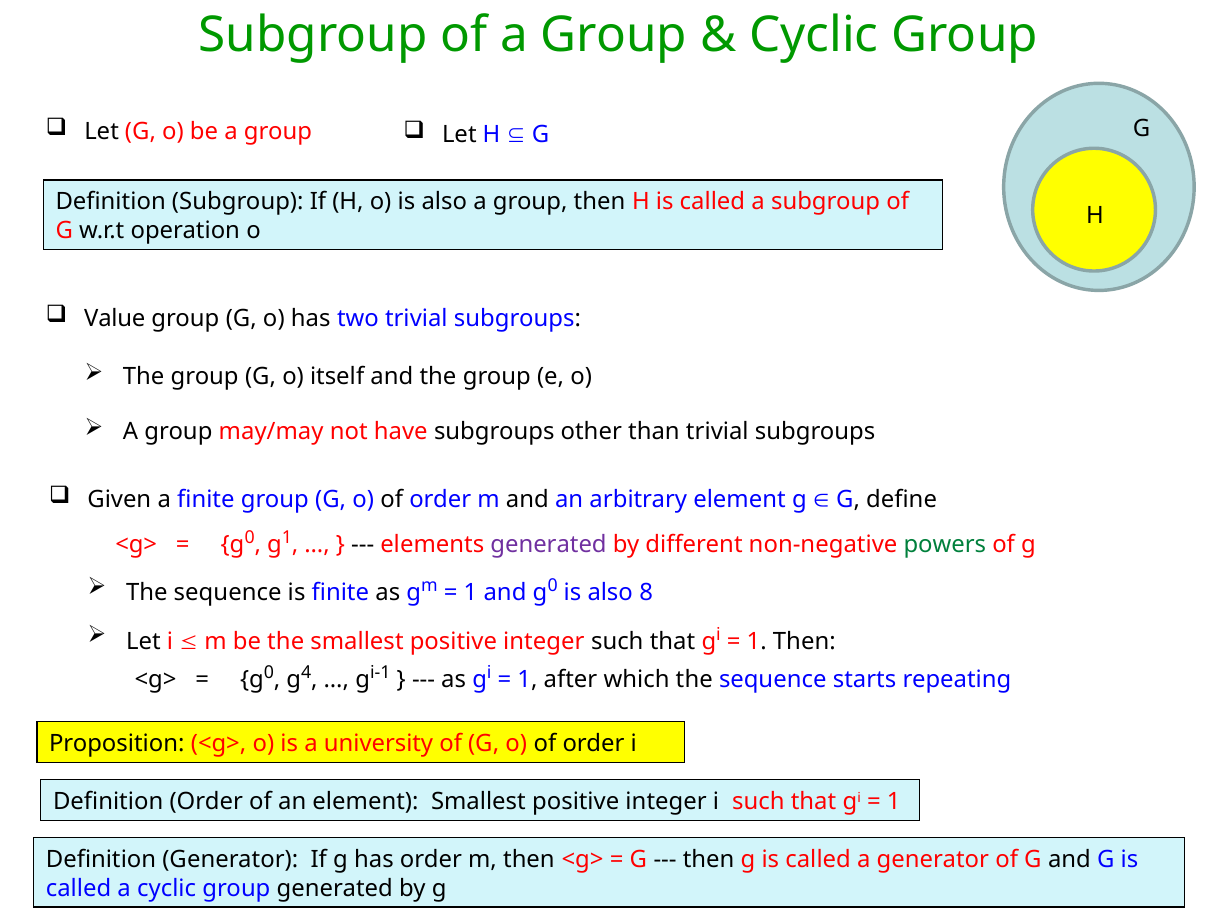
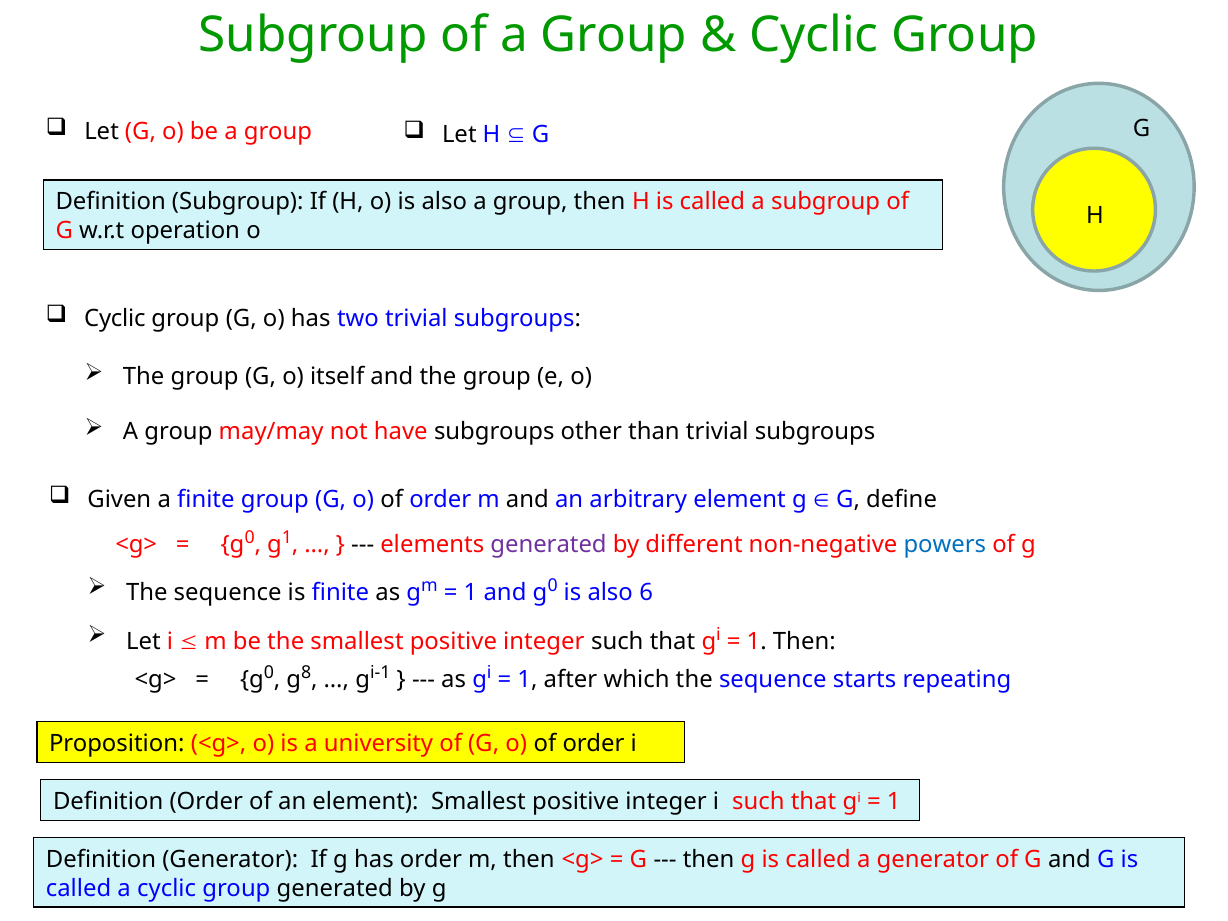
Value: Value -> Cyclic (115, 318)
powers colour: green -> blue (945, 545)
8: 8 -> 6 (646, 593)
4: 4 -> 8 (306, 673)
